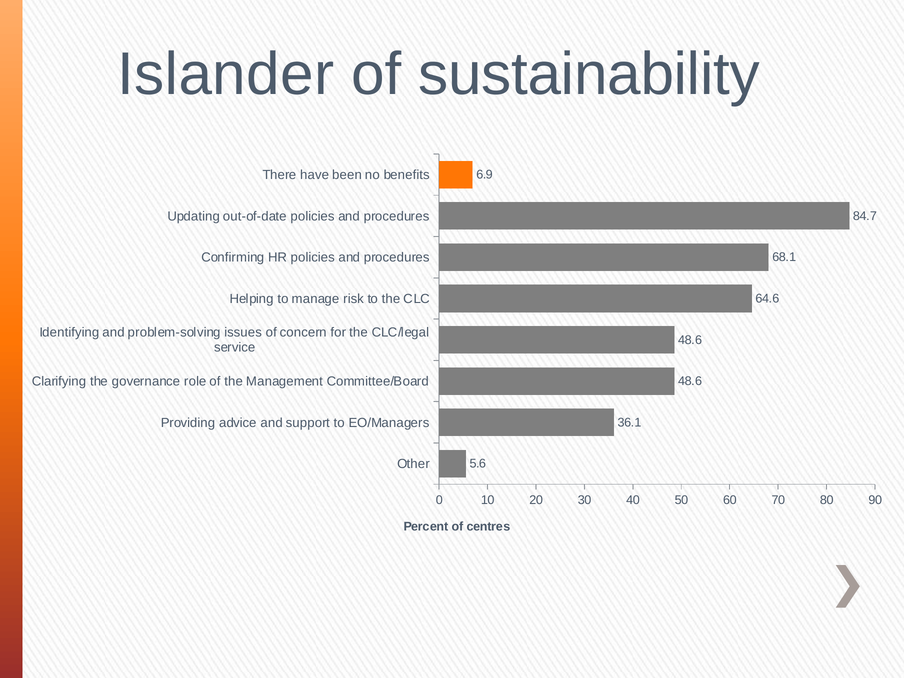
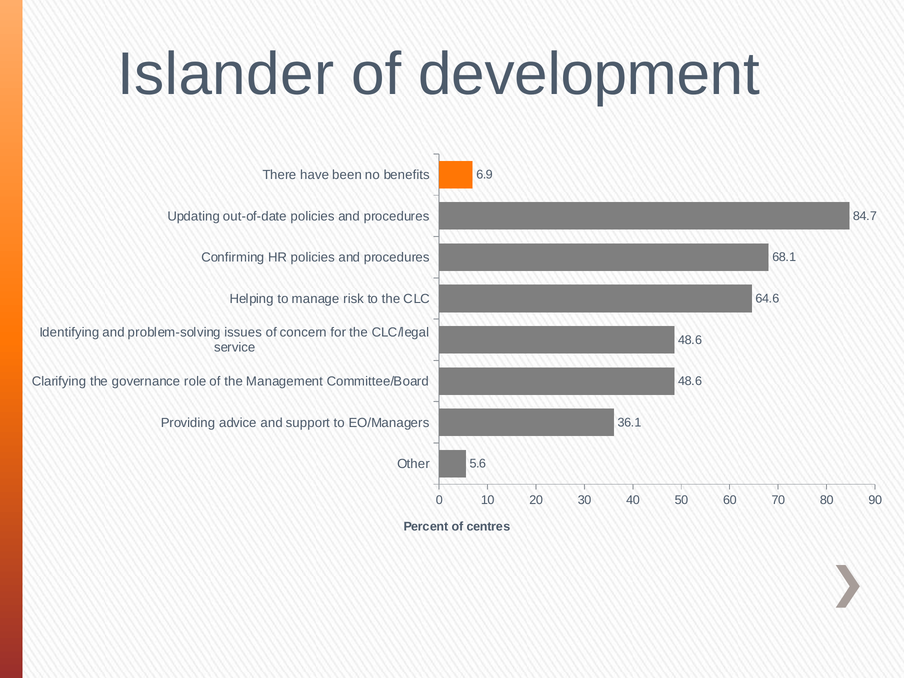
sustainability: sustainability -> development (589, 74)
